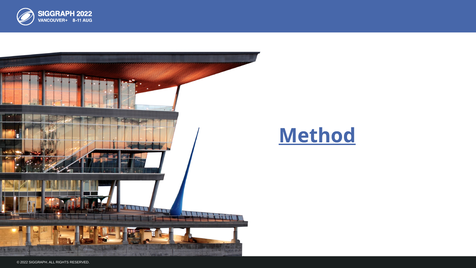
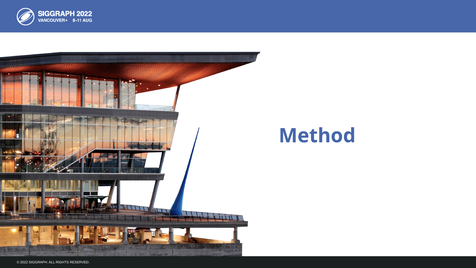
Method underline: present -> none (317, 136)
